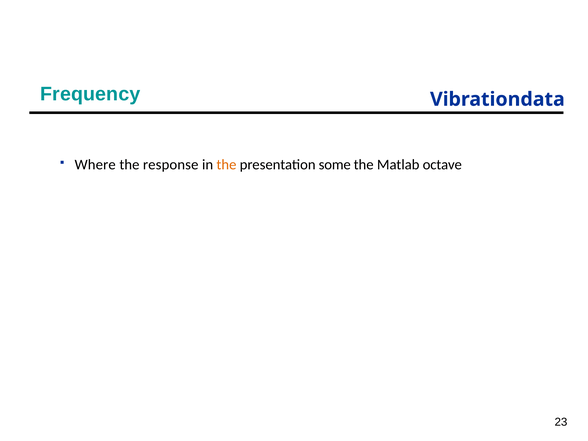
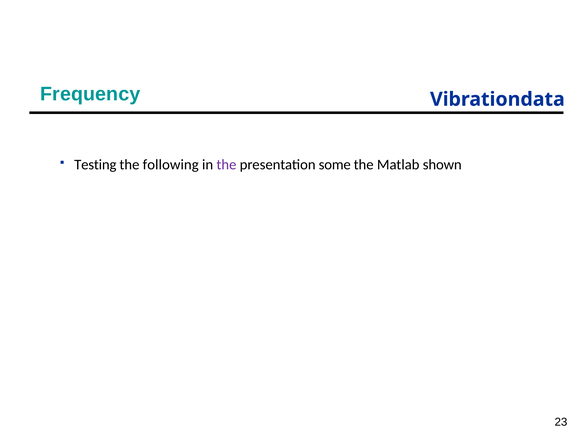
Where: Where -> Testing (95, 165)
response: response -> following (171, 165)
the colour: orange -> purple (226, 165)
octave: octave -> shown (442, 165)
